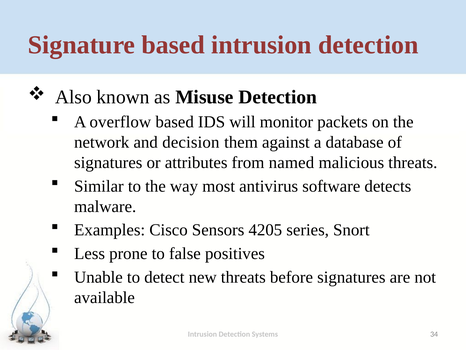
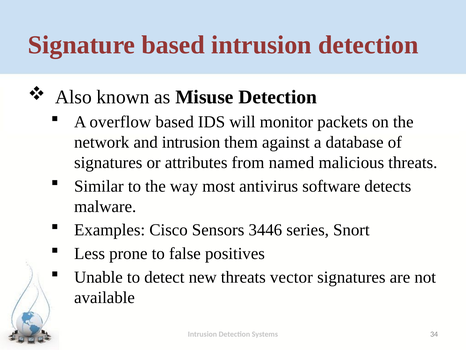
and decision: decision -> intrusion (191, 142)
4205: 4205 -> 3446 (265, 230)
before: before -> vector (291, 277)
